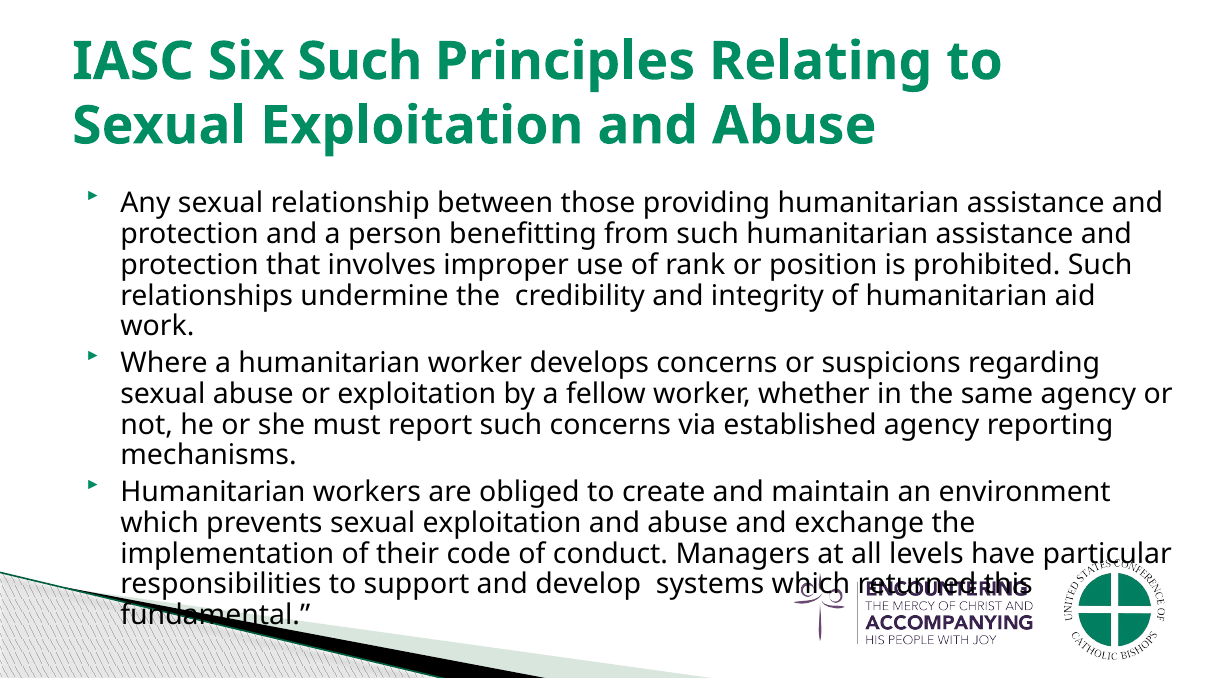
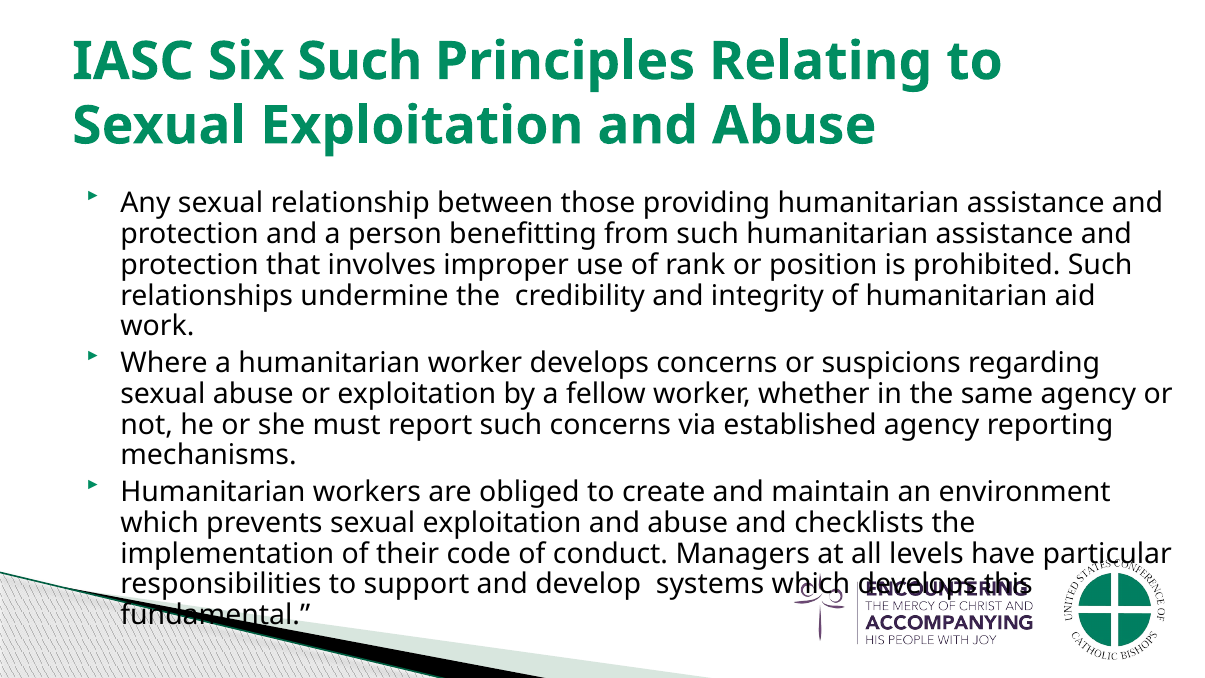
exchange: exchange -> checklists (859, 523)
which returned: returned -> develops (917, 584)
